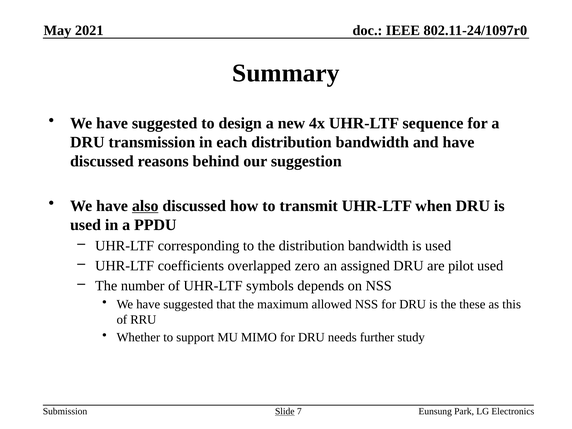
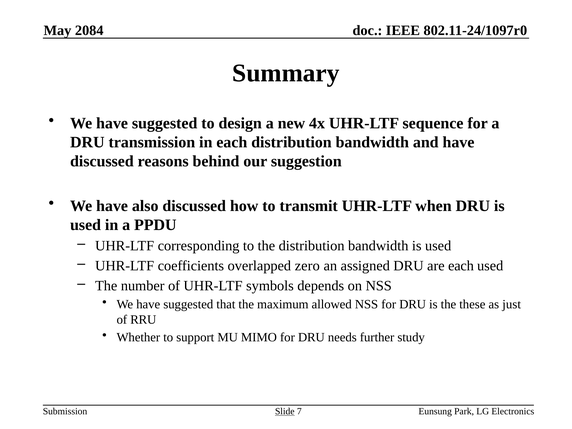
2021: 2021 -> 2084 (89, 31)
also underline: present -> none (145, 206)
are pilot: pilot -> each (461, 266)
this: this -> just (512, 304)
